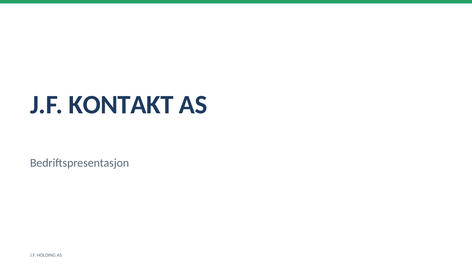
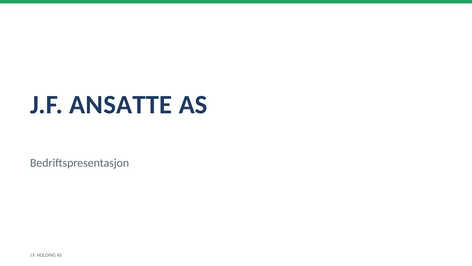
KONTAKT: KONTAKT -> ANSATTE (121, 105)
